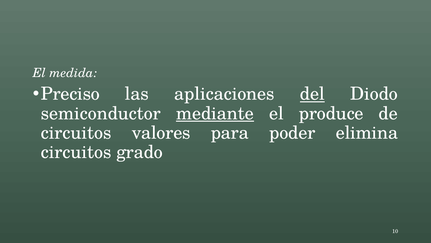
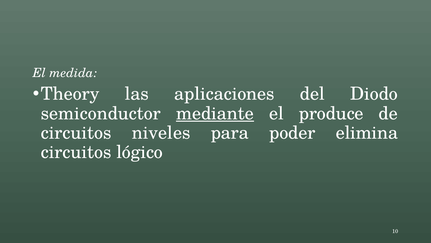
Preciso: Preciso -> Theory (70, 94)
del underline: present -> none (312, 94)
valores: valores -> niveles (161, 133)
grado: grado -> lógico (140, 152)
